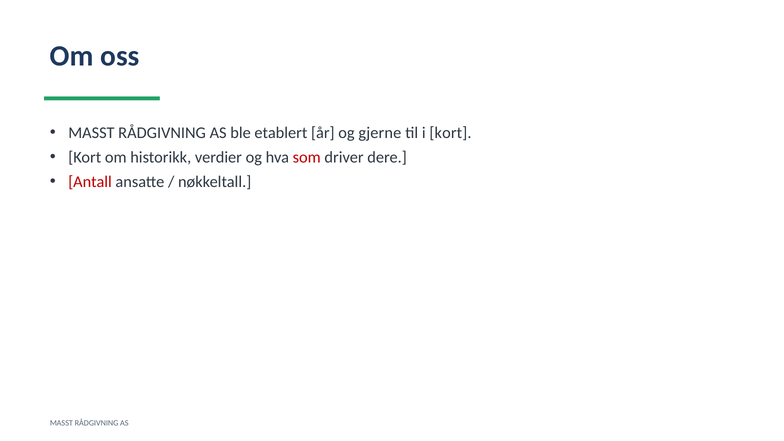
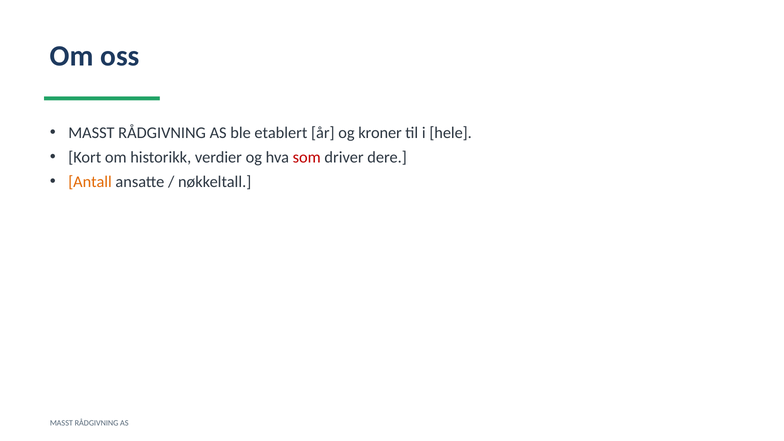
gjerne: gjerne -> kroner (380, 133)
i kort: kort -> hele (451, 133)
Antall colour: red -> orange (90, 182)
